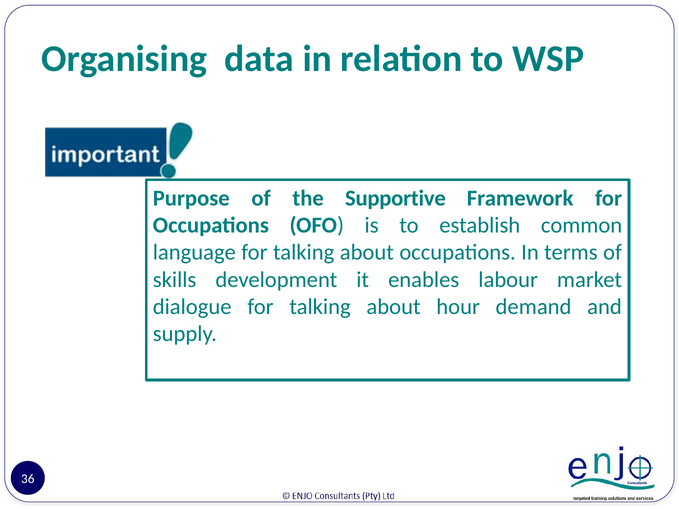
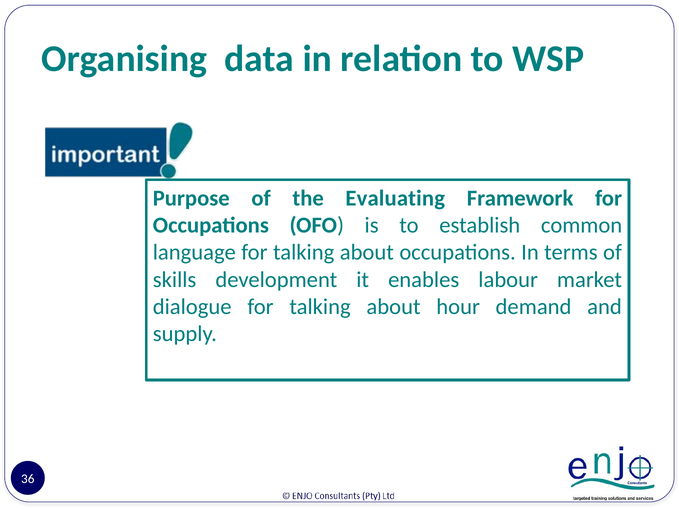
Supportive: Supportive -> Evaluating (395, 198)
